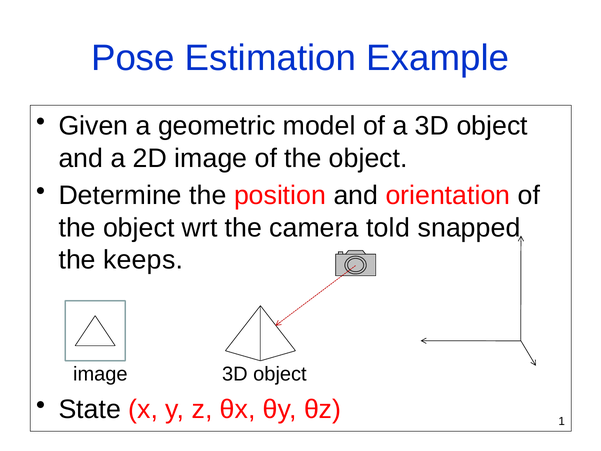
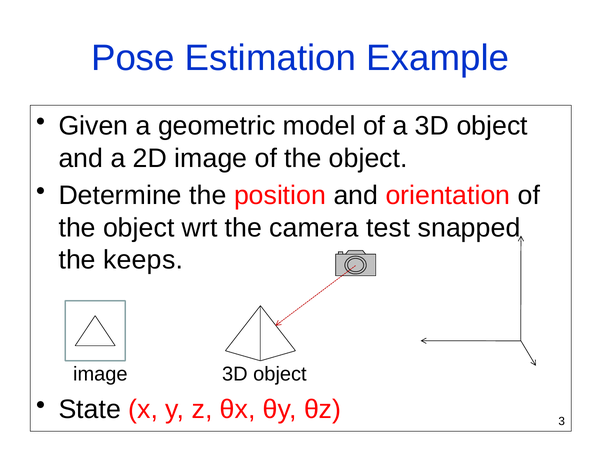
told: told -> test (388, 228)
1: 1 -> 3 (562, 421)
